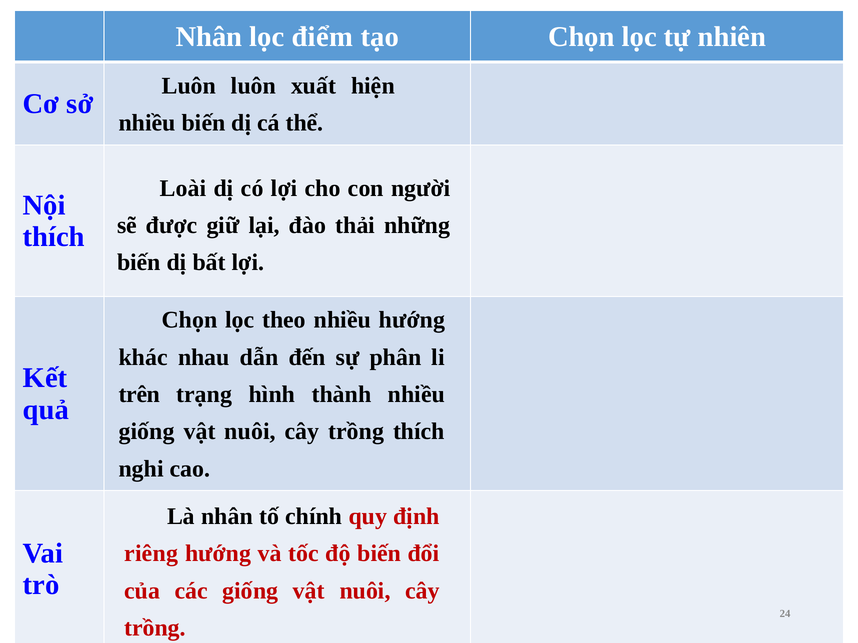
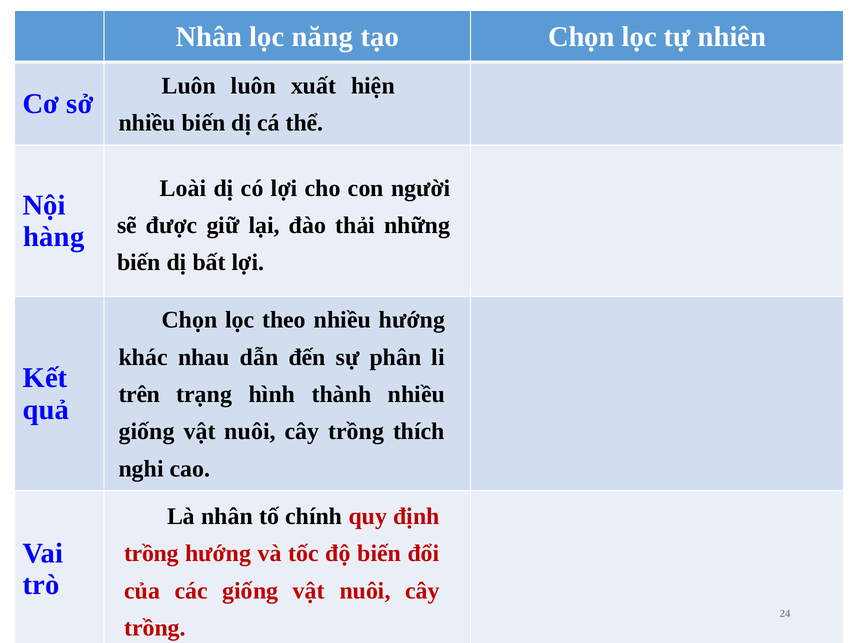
điểm: điểm -> năng (322, 37)
thích: thích -> hàng (54, 237)
riêng: riêng -> trồng (151, 554)
